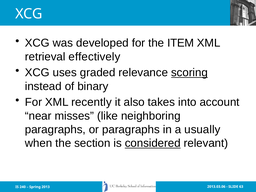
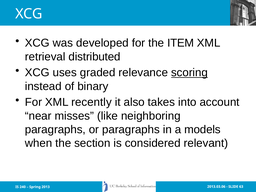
effectively: effectively -> distributed (95, 57)
usually: usually -> models (202, 130)
considered underline: present -> none (153, 143)
